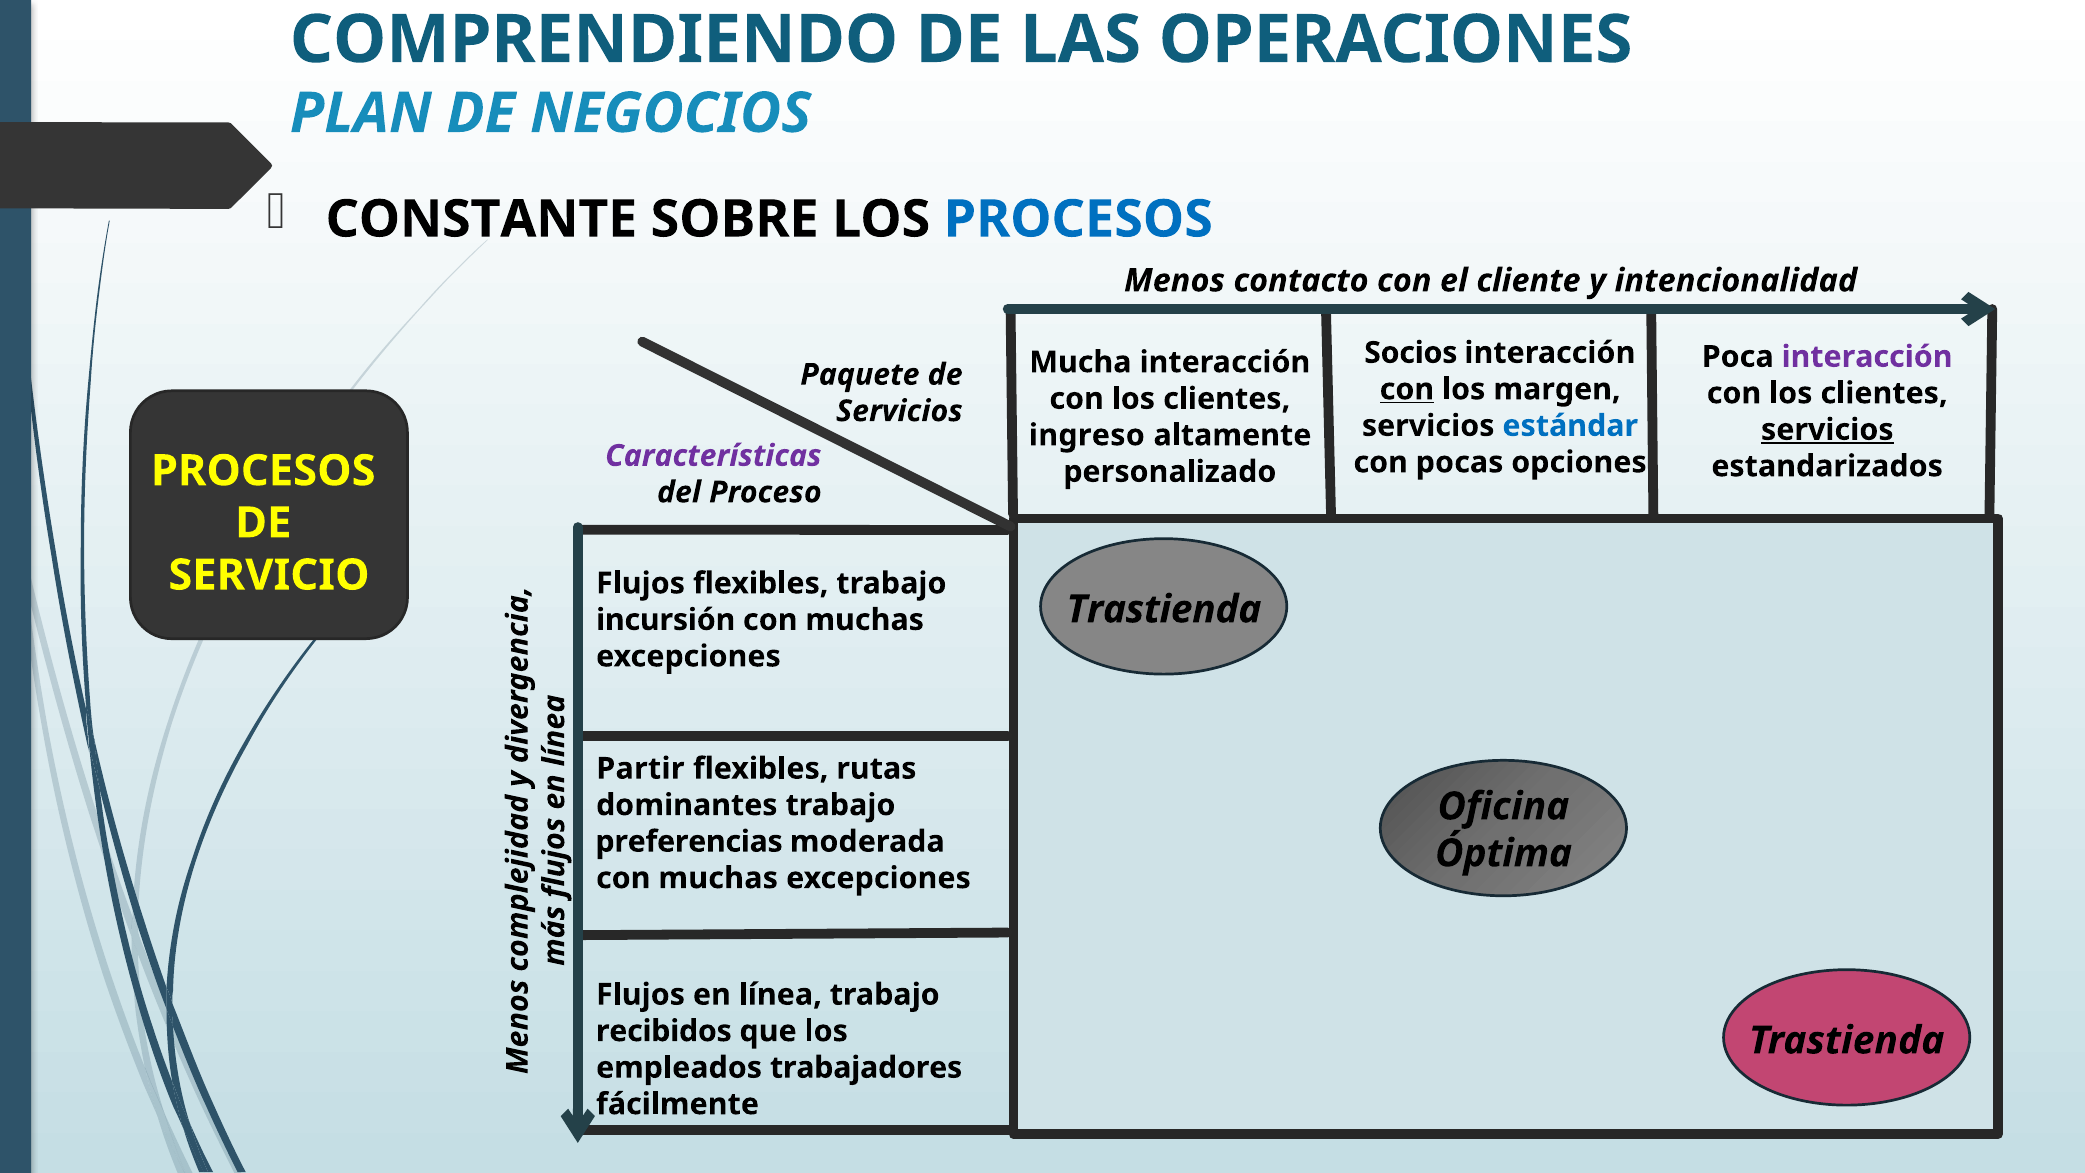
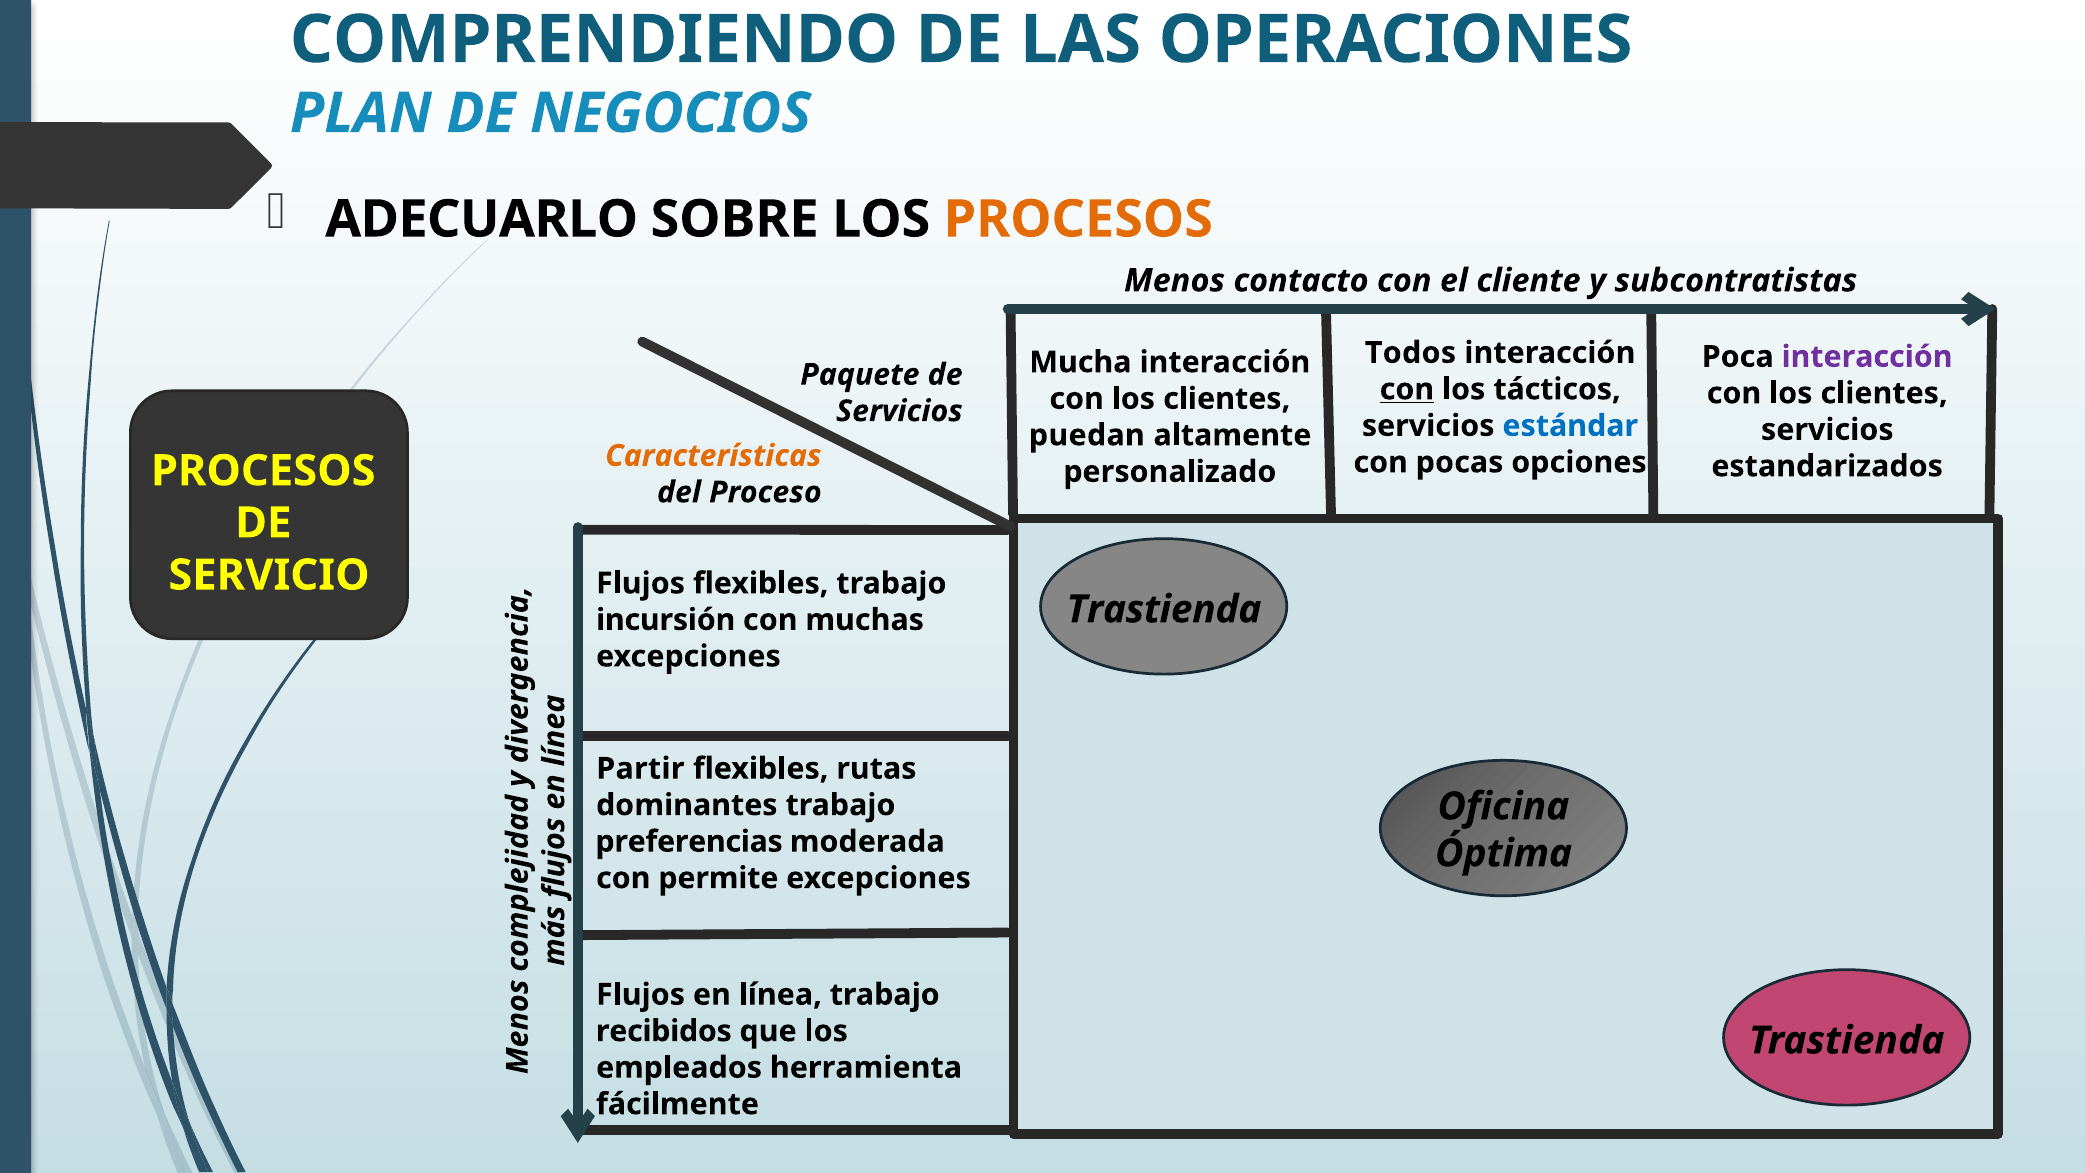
CONSTANTE: CONSTANTE -> ADECUARLO (482, 219)
PROCESOS colour: blue -> orange (1078, 219)
intencionalidad: intencionalidad -> subcontratistas (1736, 281)
Socios: Socios -> Todos (1410, 353)
margen: margen -> tácticos (1557, 389)
servicios underline: present -> none (1827, 430)
ingreso: ingreso -> puedan (1087, 435)
Características colour: purple -> orange (713, 456)
muchas: muchas -> permite (718, 878)
trabajadores: trabajadores -> herramienta (866, 1068)
